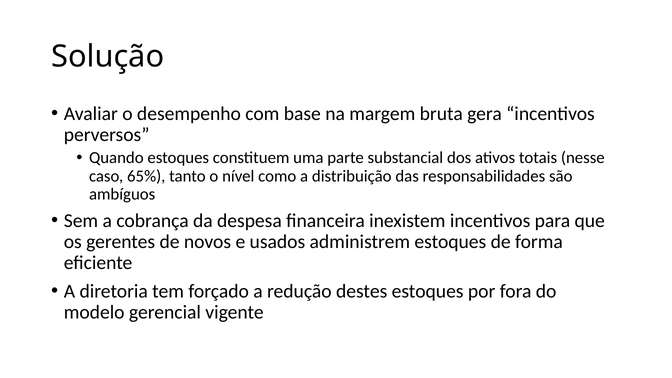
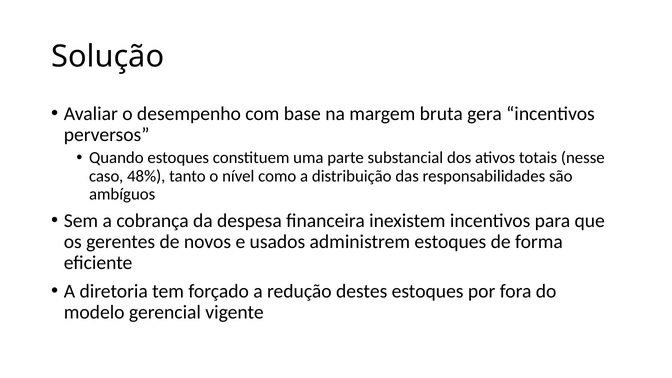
65%: 65% -> 48% (146, 176)
